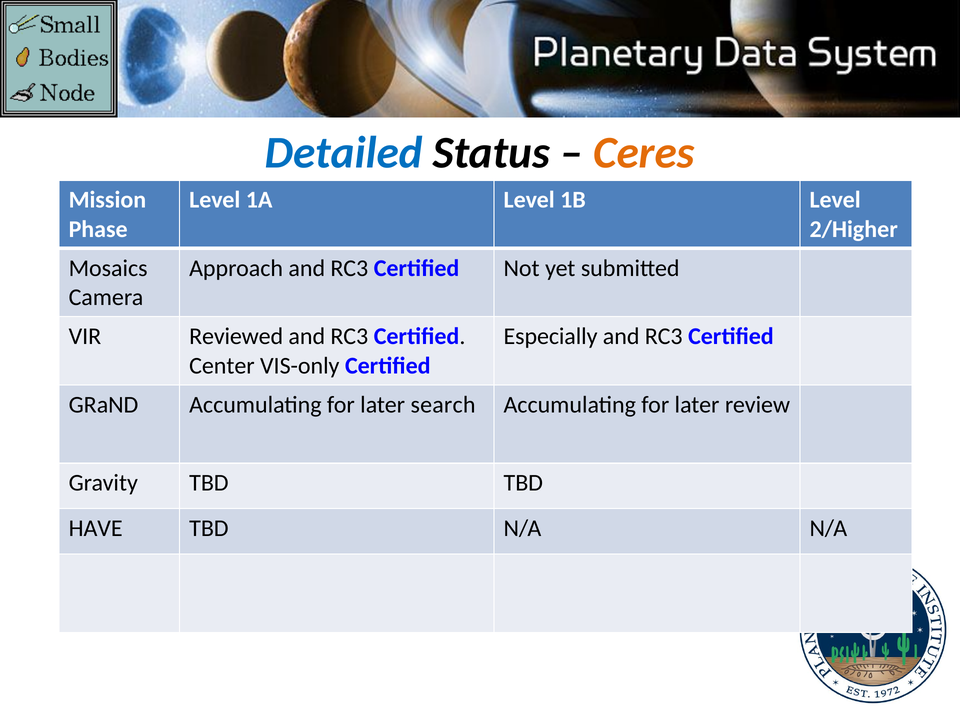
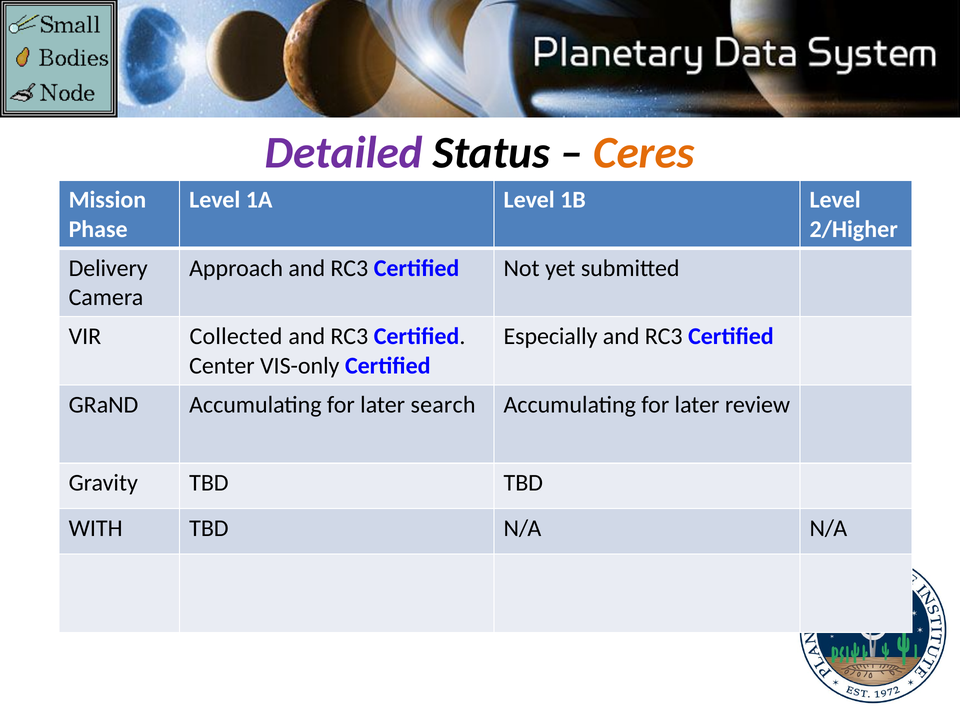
Detailed colour: blue -> purple (344, 153)
Mosaics: Mosaics -> Delivery (108, 268)
Reviewed: Reviewed -> Collected (236, 336)
HAVE: HAVE -> WITH (96, 528)
